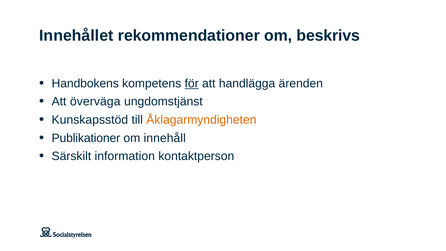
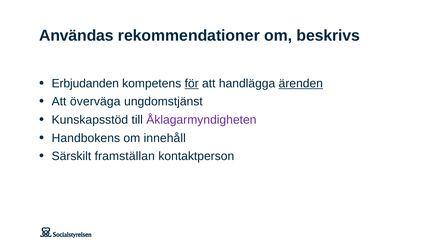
Innehållet: Innehållet -> Användas (76, 36)
Handbokens: Handbokens -> Erbjudanden (85, 83)
ärenden underline: none -> present (301, 83)
Åklagarmyndigheten colour: orange -> purple (201, 120)
Publikationer: Publikationer -> Handbokens (86, 138)
information: information -> framställan (125, 156)
